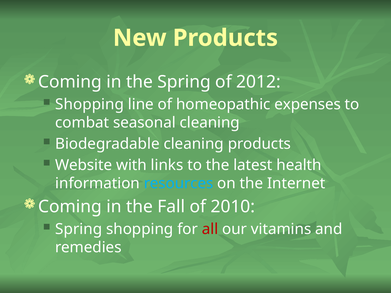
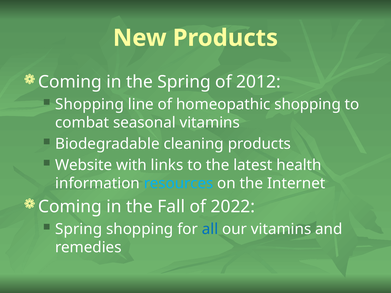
homeopathic expenses: expenses -> shopping (308, 104)
seasonal cleaning: cleaning -> vitamins (210, 123)
2010: 2010 -> 2022 (233, 207)
all colour: red -> blue (210, 229)
